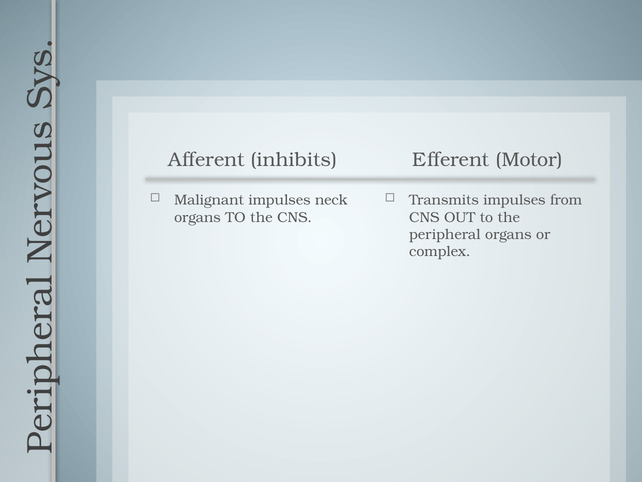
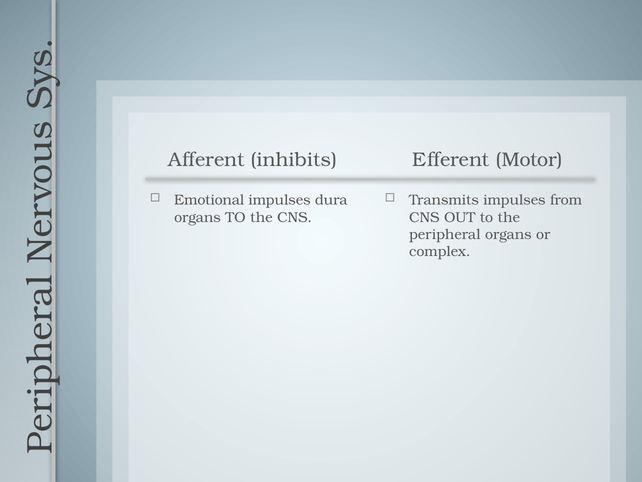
Malignant: Malignant -> Emotional (209, 200)
neck: neck -> dura (331, 200)
